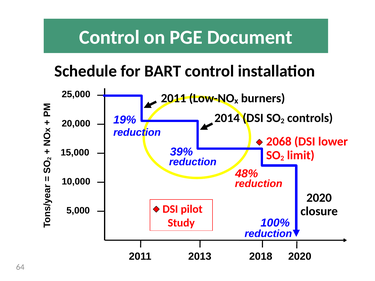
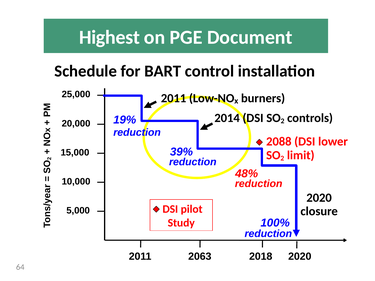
Control: Control -> Highest (109, 37)
2068: 2068 -> 2088 (279, 142)
2013: 2013 -> 2063 (200, 257)
